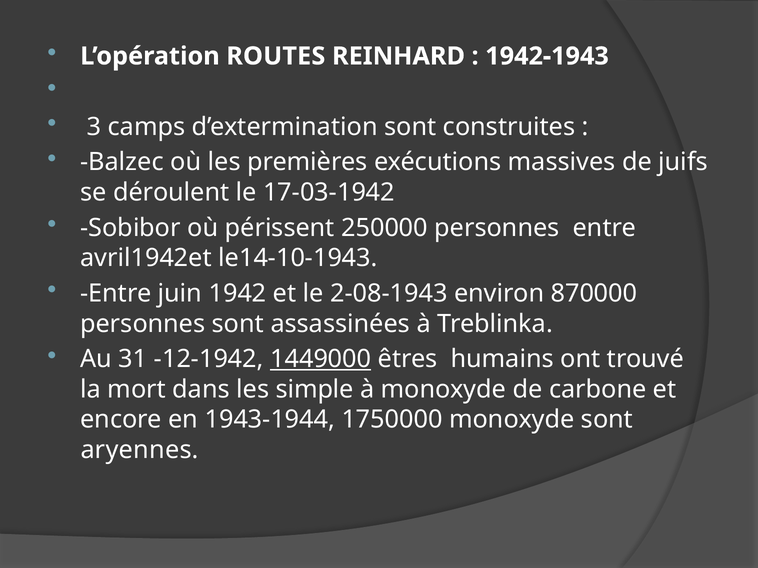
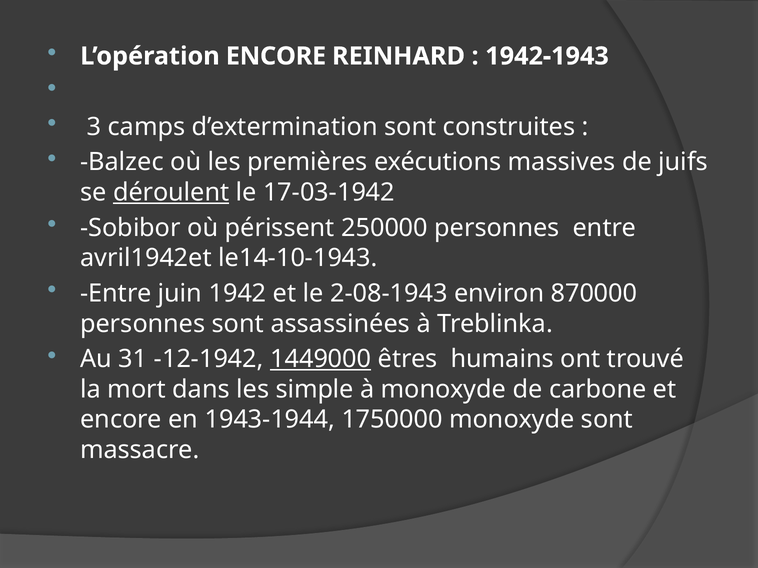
L’opération ROUTES: ROUTES -> ENCORE (276, 56)
déroulent underline: none -> present (171, 193)
aryennes: aryennes -> massacre (140, 450)
